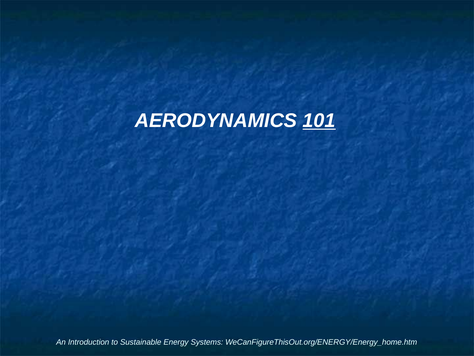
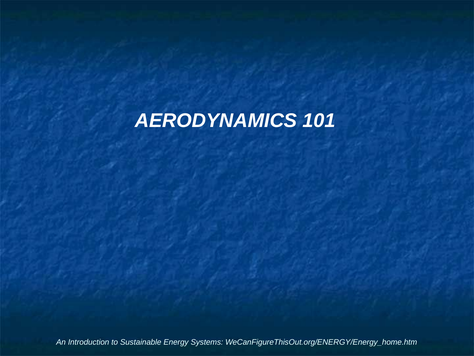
101 underline: present -> none (319, 120)
